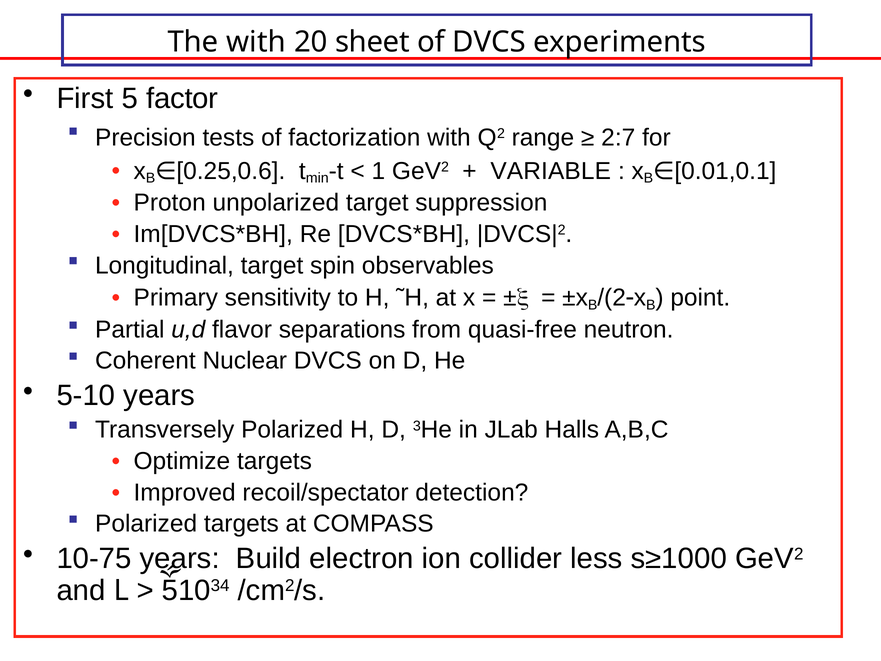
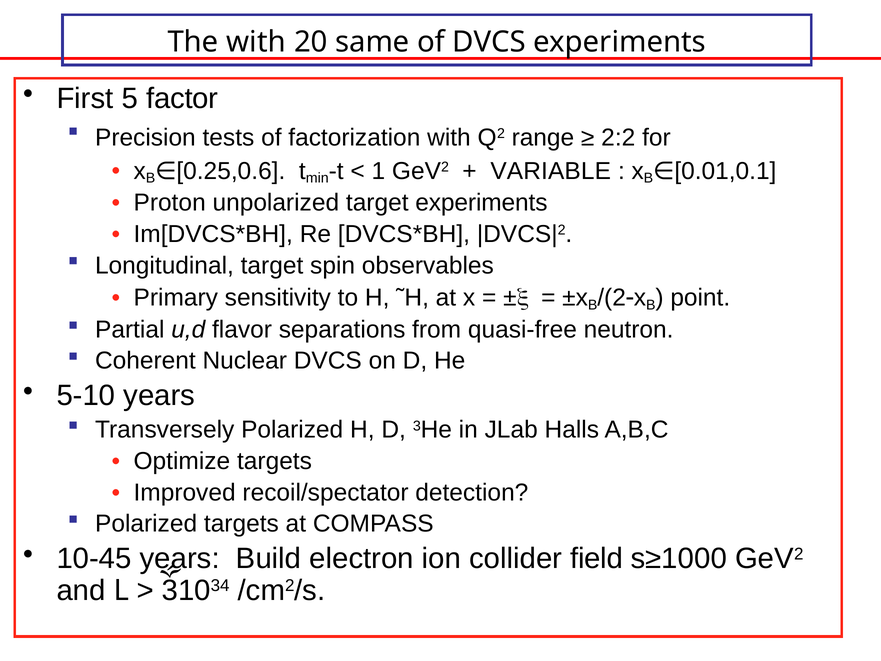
sheet: sheet -> same (372, 42)
2:7: 2:7 -> 2:2 (618, 138)
target suppression: suppression -> experiments (481, 203)
10-75: 10-75 -> 10-45 (94, 558)
less: less -> field (597, 558)
5: 5 -> 3 (170, 590)
